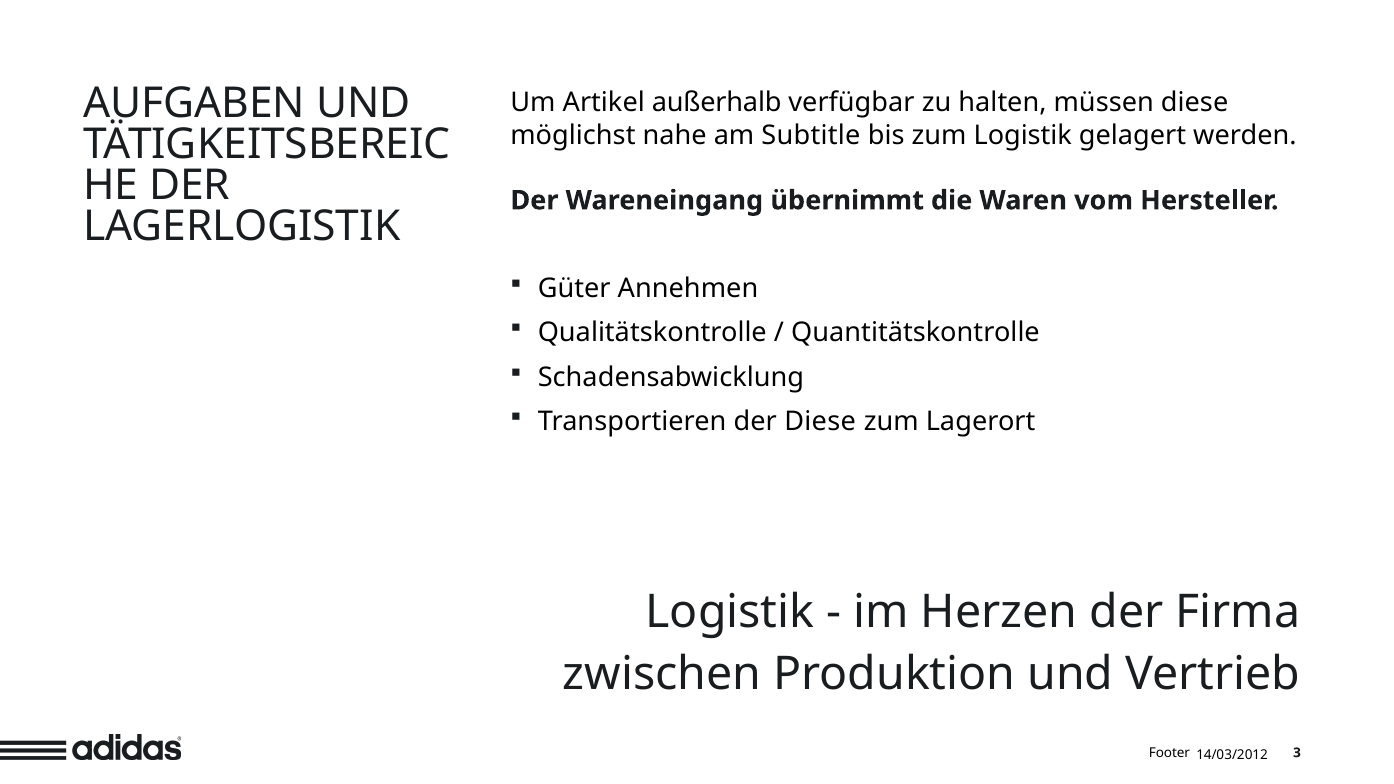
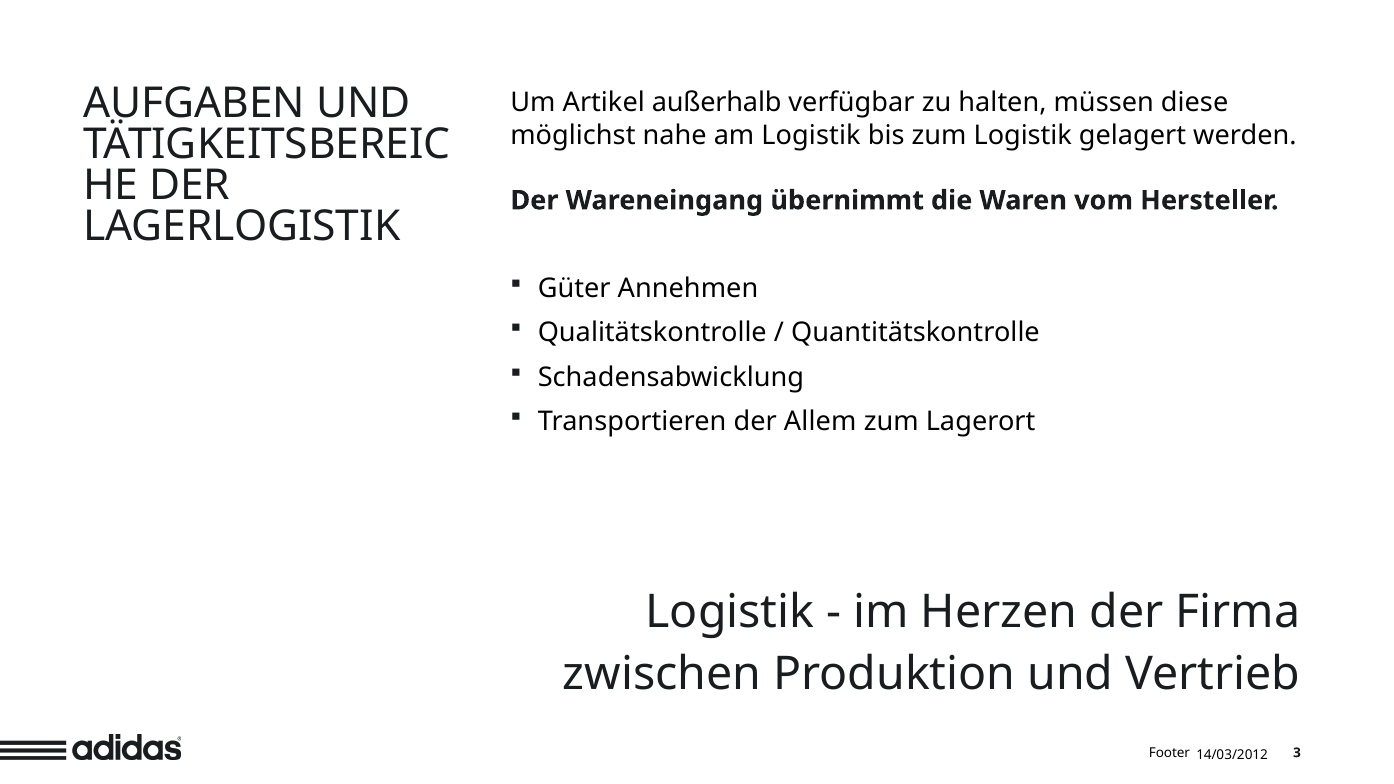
am Subtitle: Subtitle -> Logistik (811, 135)
der Diese: Diese -> Allem (820, 421)
